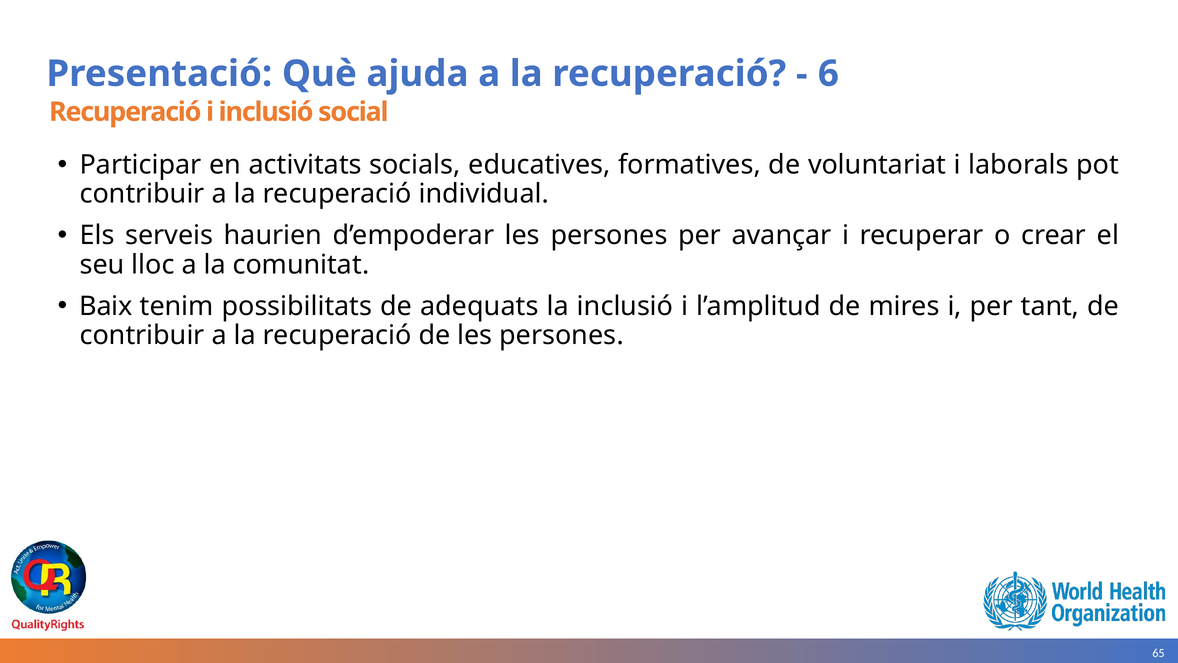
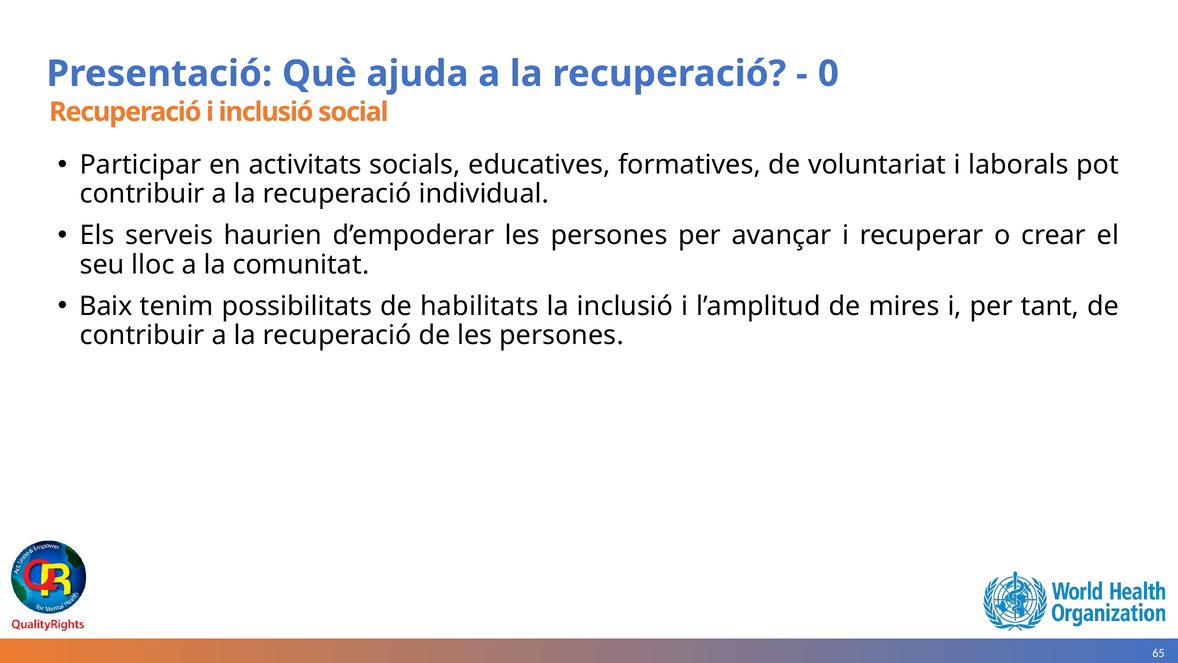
6: 6 -> 0 (828, 74)
adequats: adequats -> habilitats (479, 306)
